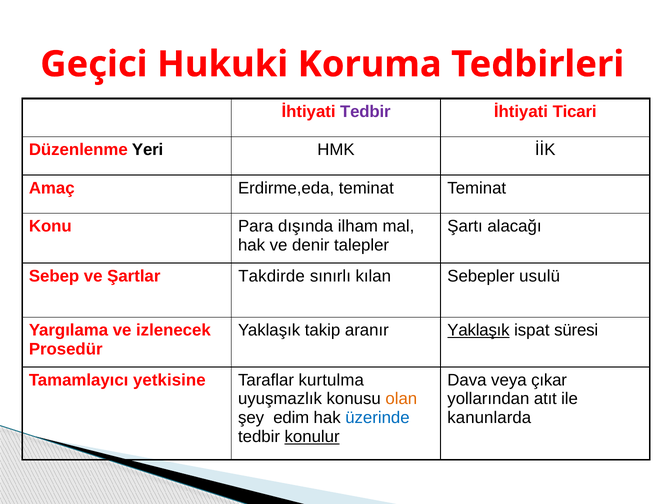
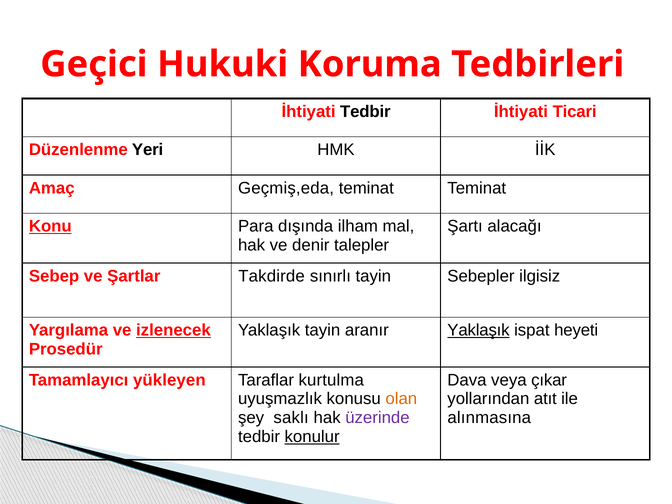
Tedbir colour: purple -> black (365, 112)
Erdirme,eda: Erdirme,eda -> Geçmiş,eda (286, 188)
Konu underline: none -> present (50, 226)
sınırlı kılan: kılan -> tayin (373, 276)
usulü: usulü -> ilgisiz (540, 276)
izlenecek underline: none -> present (173, 330)
Yaklaşık takip: takip -> tayin (323, 330)
süresi: süresi -> heyeti (576, 330)
yetkisine: yetkisine -> yükleyen (169, 380)
edim: edim -> saklı (291, 418)
üzerinde colour: blue -> purple (377, 418)
kanunlarda: kanunlarda -> alınmasına (489, 418)
